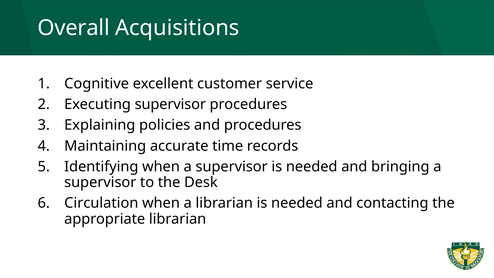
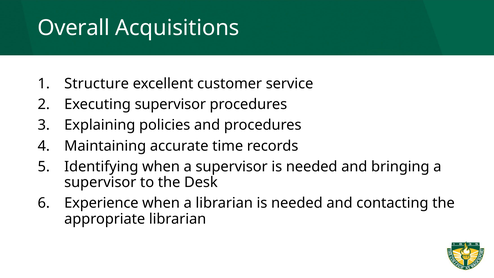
Cognitive: Cognitive -> Structure (97, 84)
Circulation: Circulation -> Experience (101, 203)
